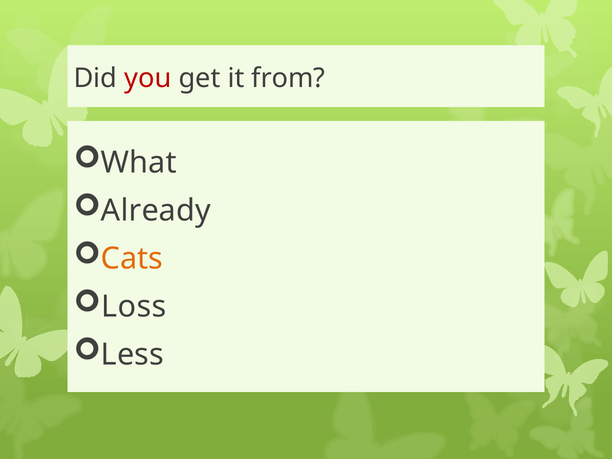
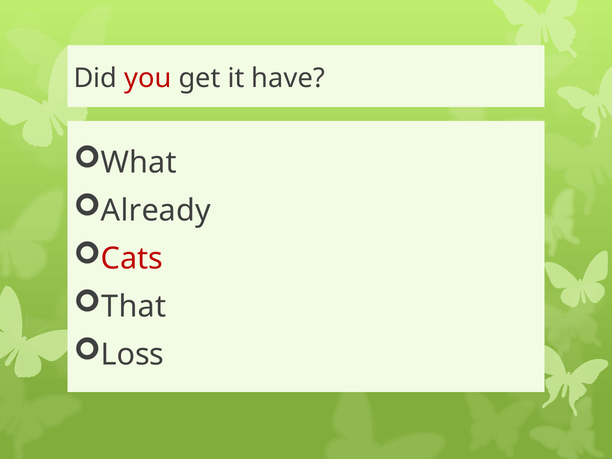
from: from -> have (288, 78)
Cats colour: orange -> red (132, 259)
Loss: Loss -> That (134, 307)
Less: Less -> Loss (132, 355)
